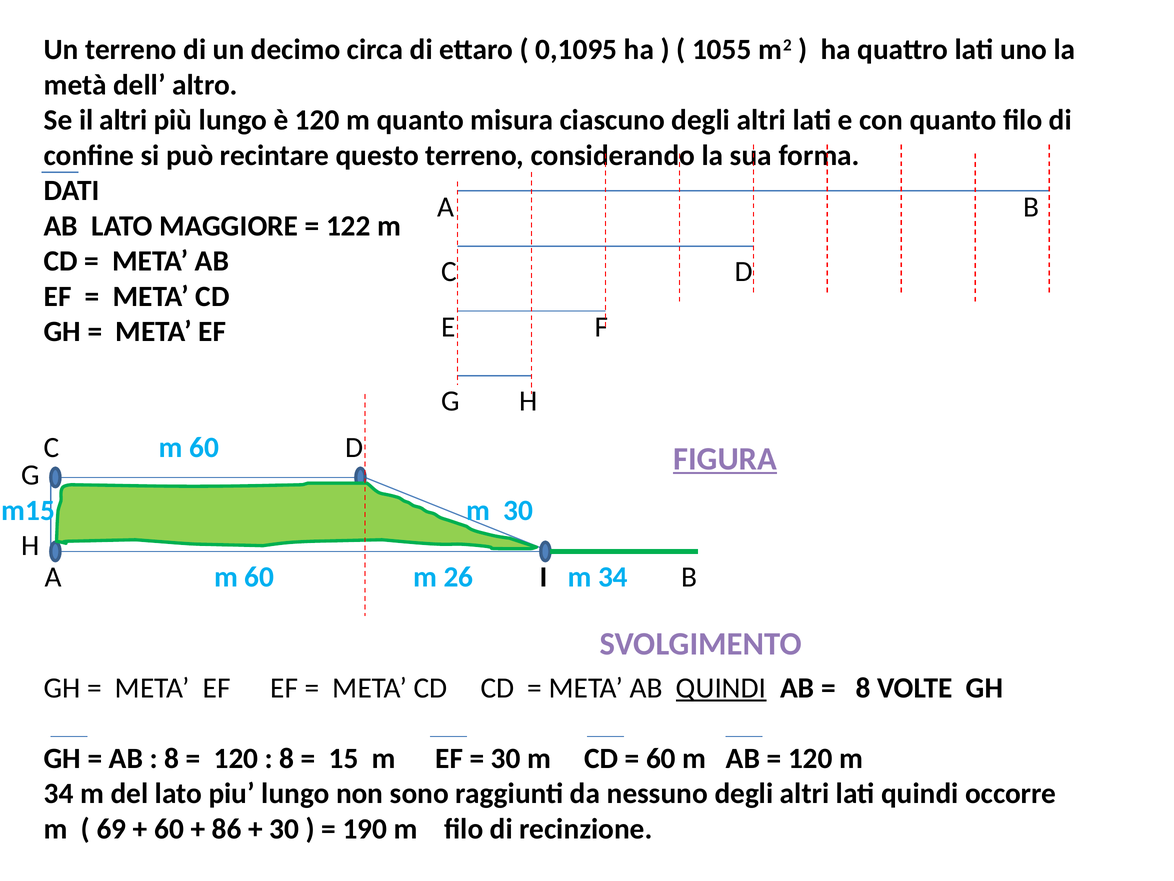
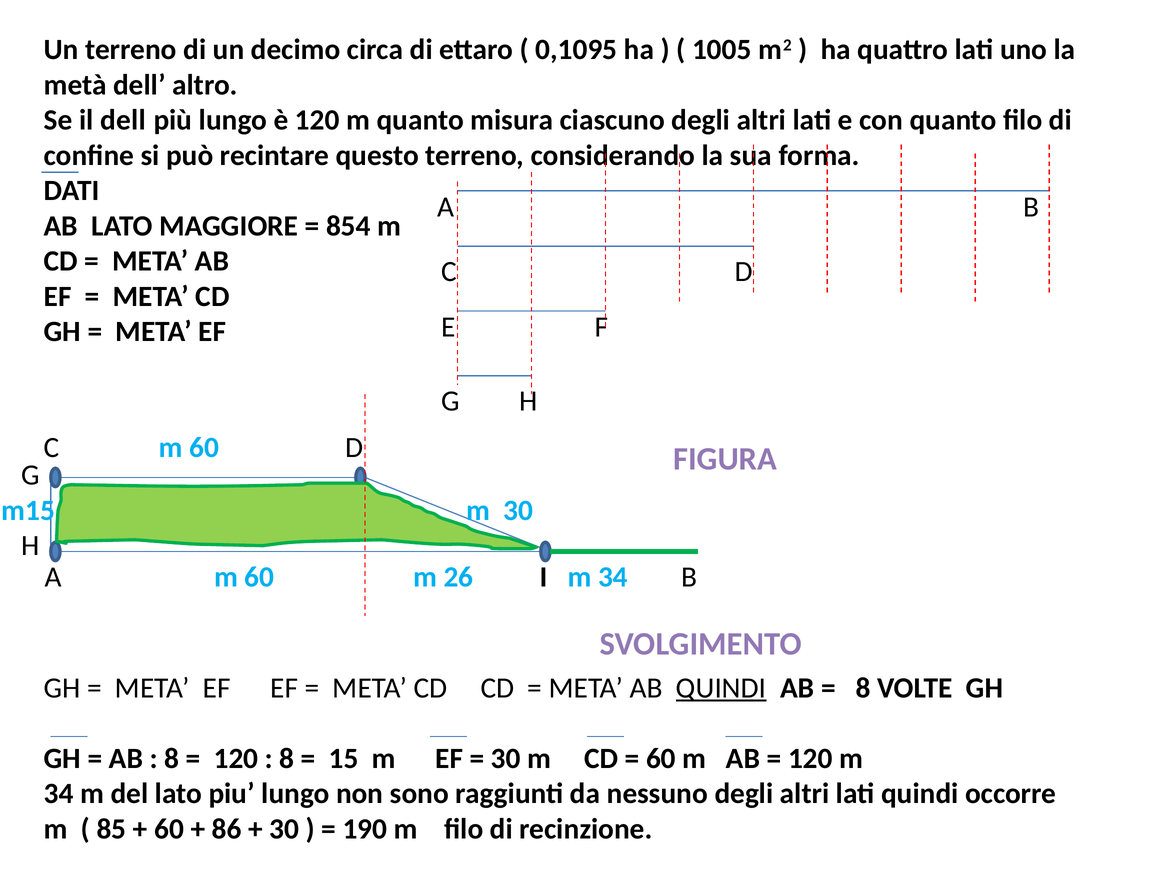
1055: 1055 -> 1005 (722, 50)
il altri: altri -> dell (123, 120)
122: 122 -> 854 (348, 226)
FIGURA underline: present -> none (725, 459)
69: 69 -> 85 (111, 828)
